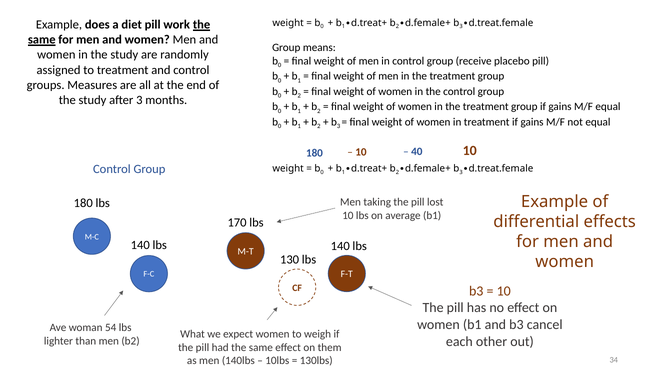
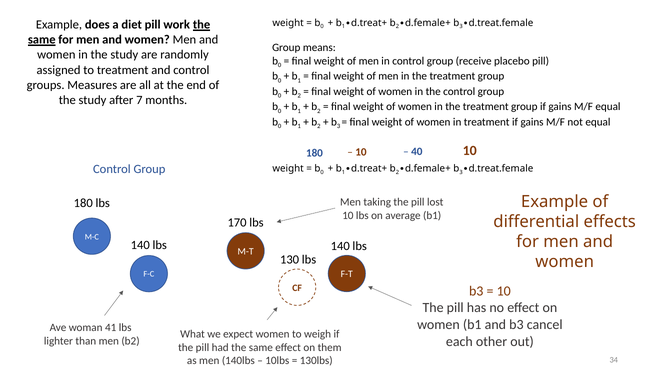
after 3: 3 -> 7 (139, 100)
54: 54 -> 41 (111, 327)
